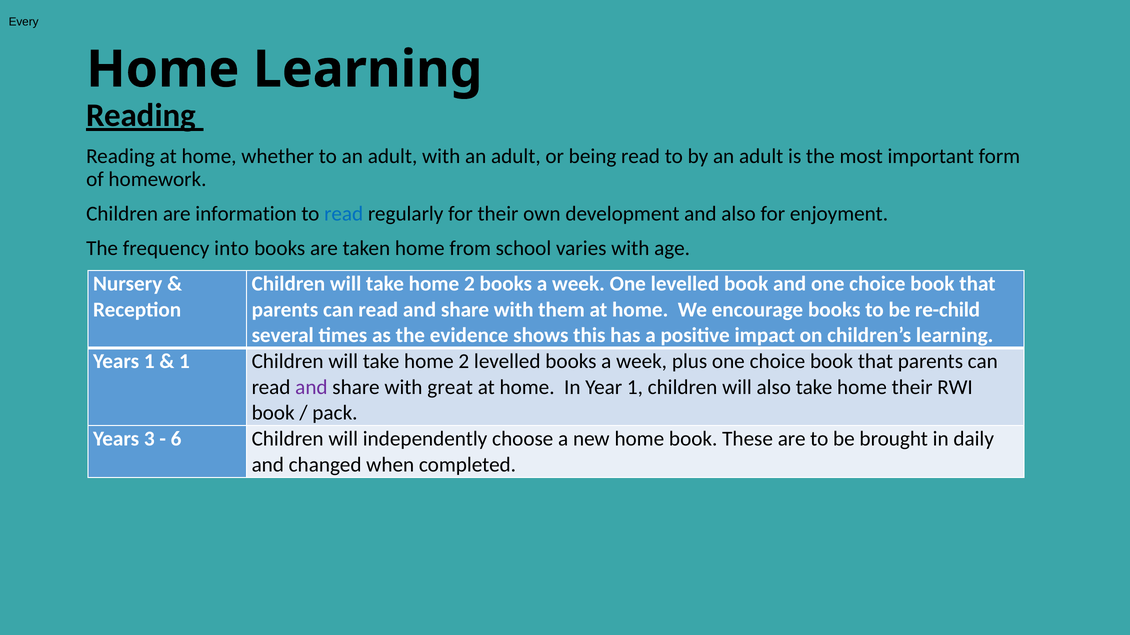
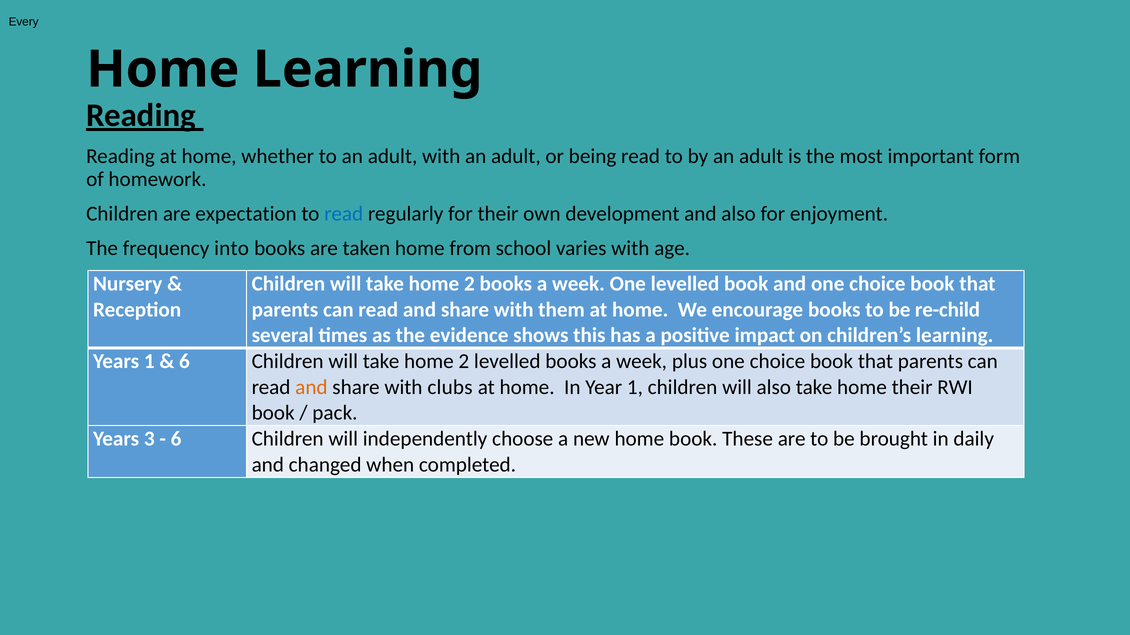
information: information -> expectation (246, 214)
1: 1 -> 6 (184, 362)
and colour: purple -> orange (311, 387)
great: great -> clubs (450, 387)
